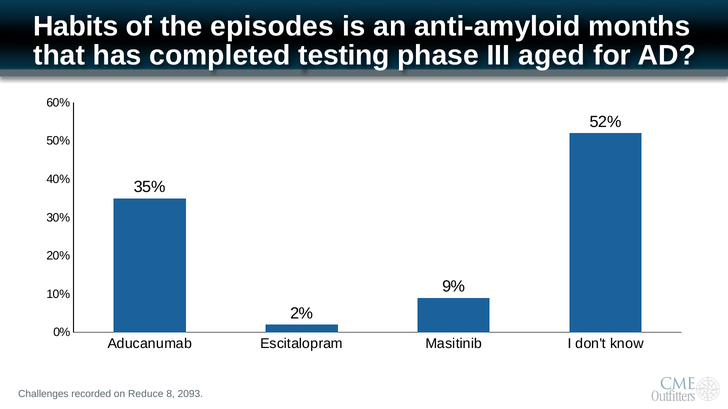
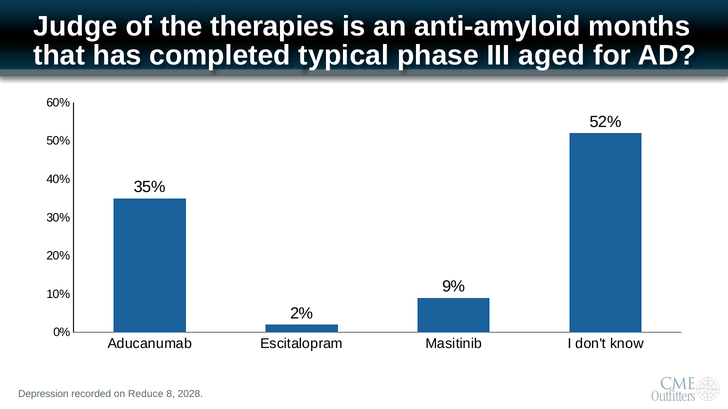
Habits: Habits -> Judge (75, 27)
episodes: episodes -> therapies (272, 27)
testing: testing -> typical (344, 56)
Challenges: Challenges -> Depression (43, 395)
2093: 2093 -> 2028 (190, 395)
